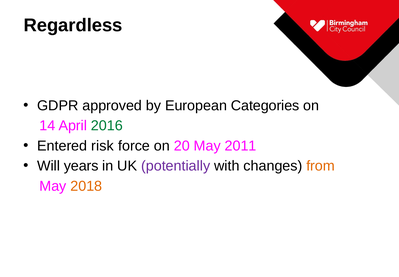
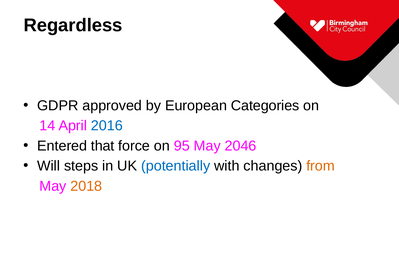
2016 colour: green -> blue (107, 125)
risk: risk -> that (103, 145)
20: 20 -> 95 (182, 145)
2011: 2011 -> 2046 (241, 145)
years: years -> steps (81, 166)
potentially colour: purple -> blue (176, 166)
